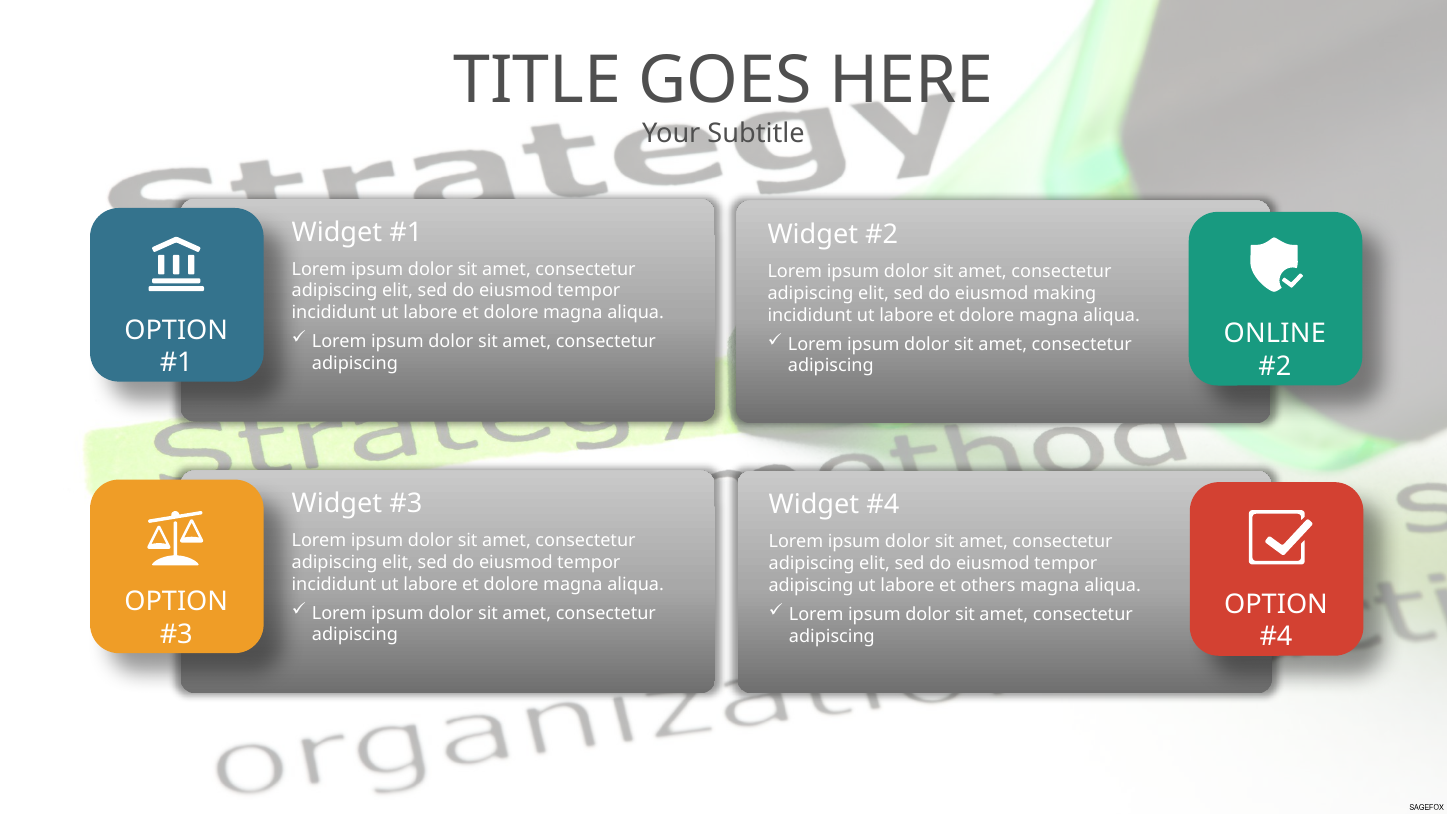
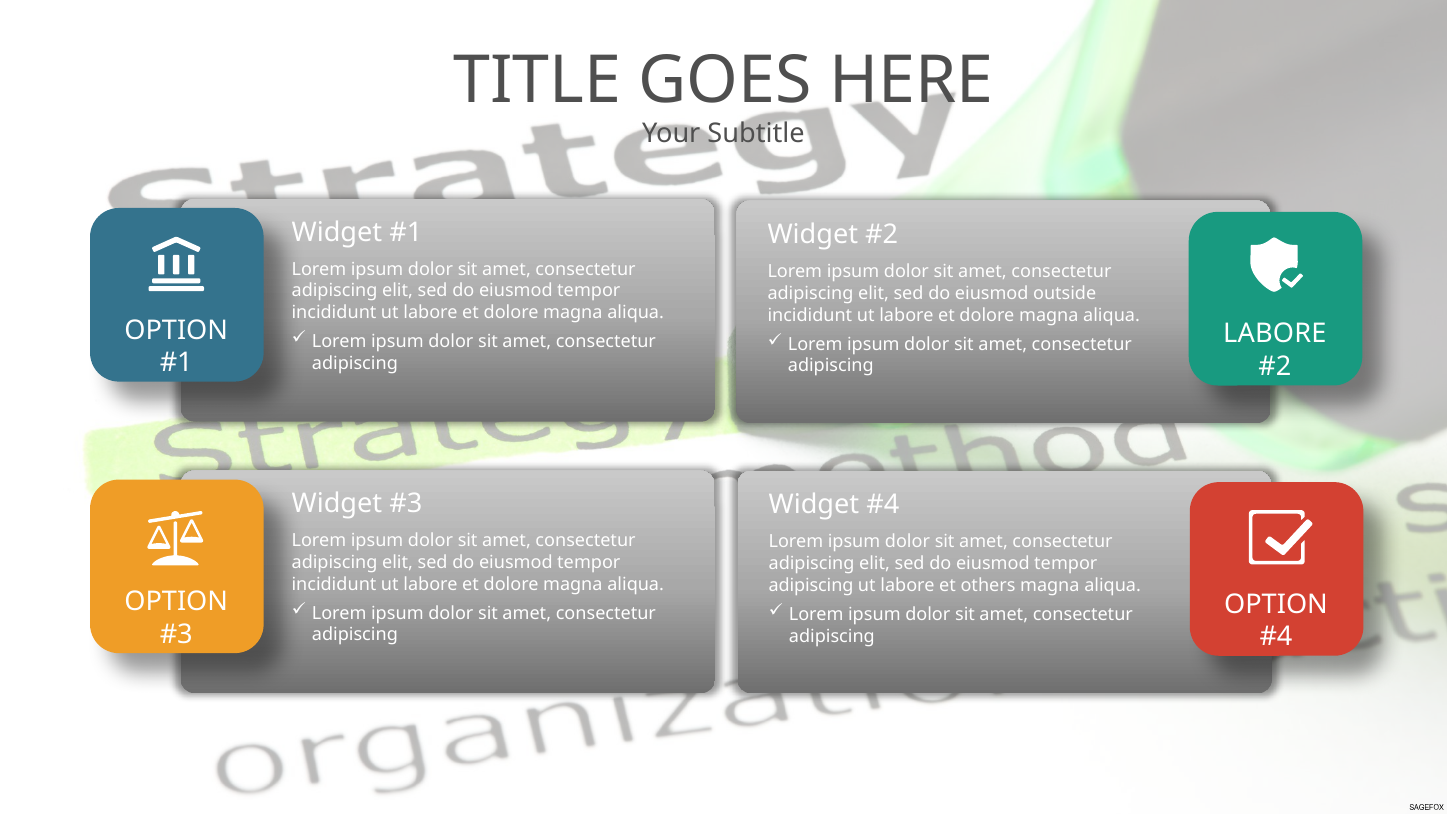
making: making -> outside (1065, 293)
ONLINE: ONLINE -> LABORE (1275, 334)
